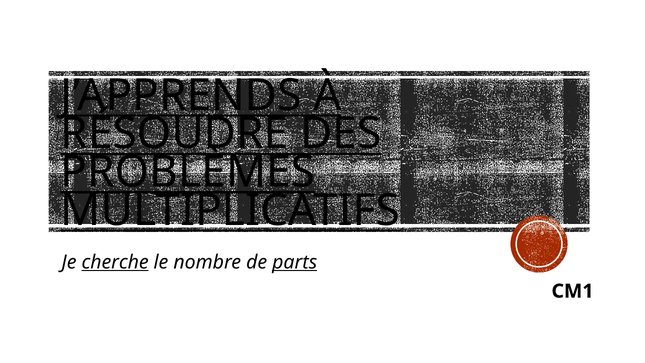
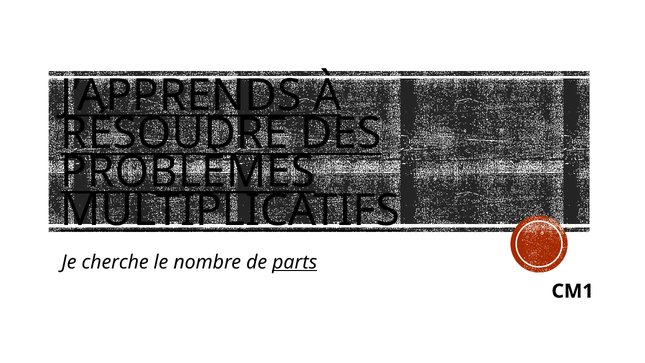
cherche underline: present -> none (115, 262)
